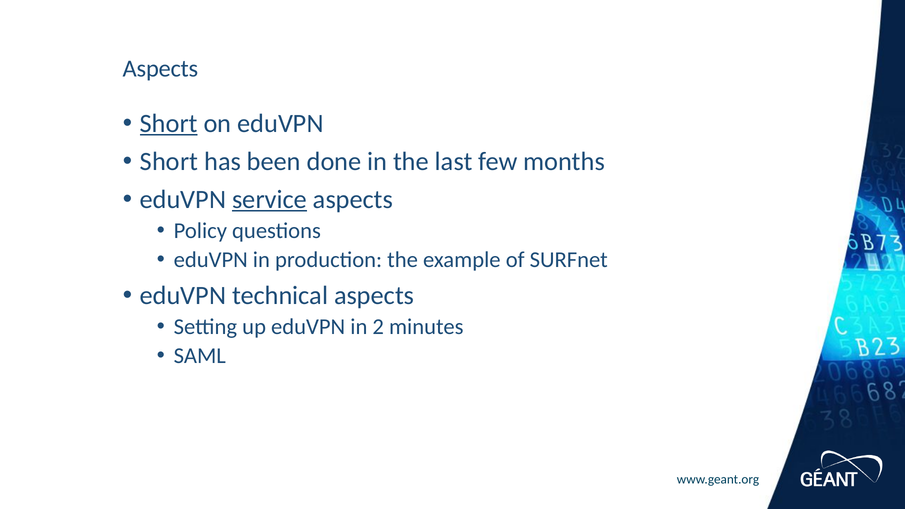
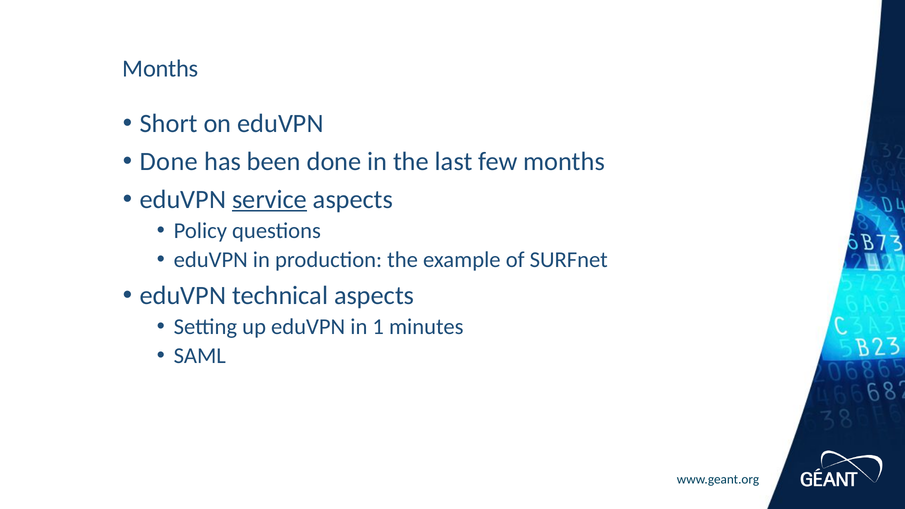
Aspects: Aspects -> Months (161, 69)
Short underline: present -> none (169, 124)
Short: Short -> Done (169, 161)
2: 2 -> 1 (378, 327)
